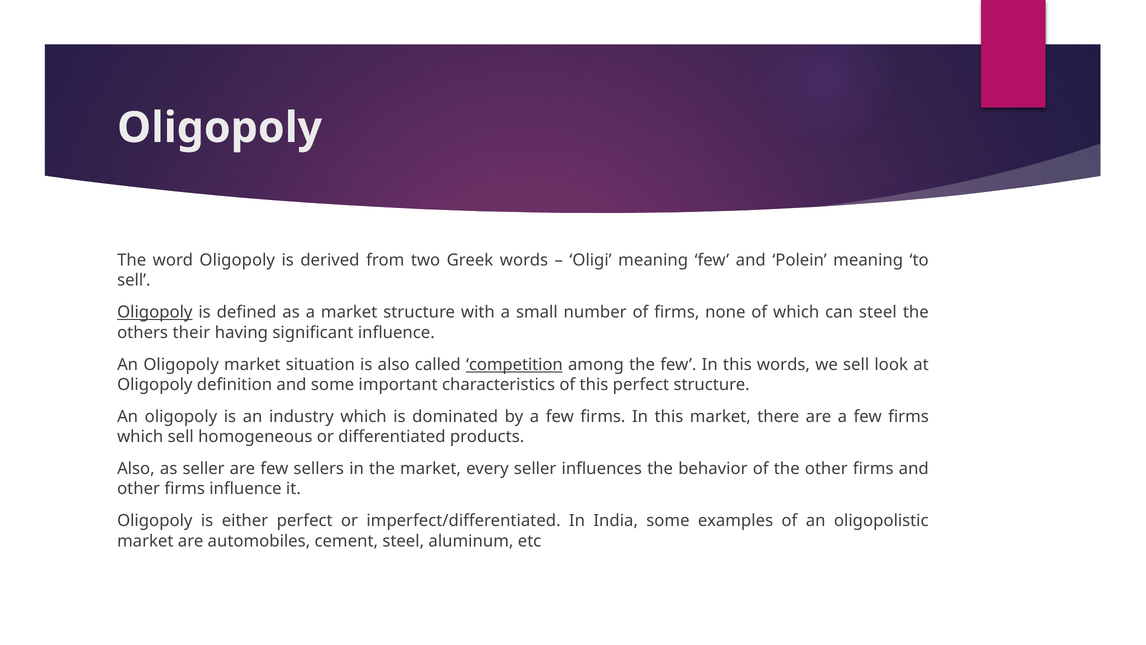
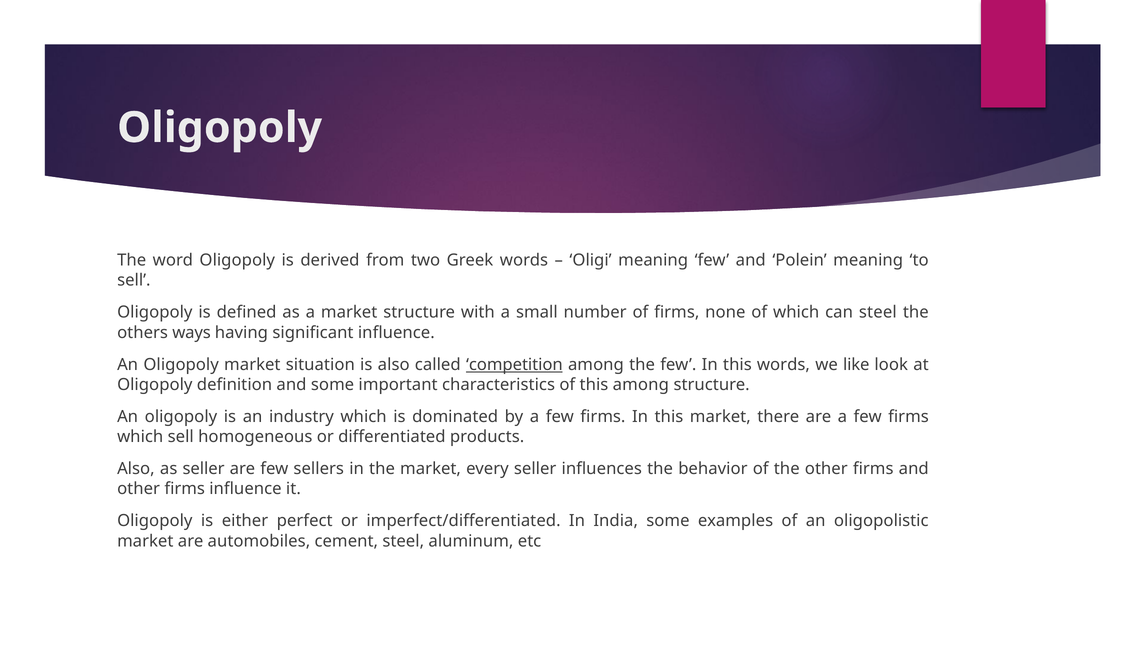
Oligopoly underline: present -> none (155, 312)
their: their -> ways (192, 332)
we sell: sell -> like (856, 364)
this perfect: perfect -> among (641, 384)
